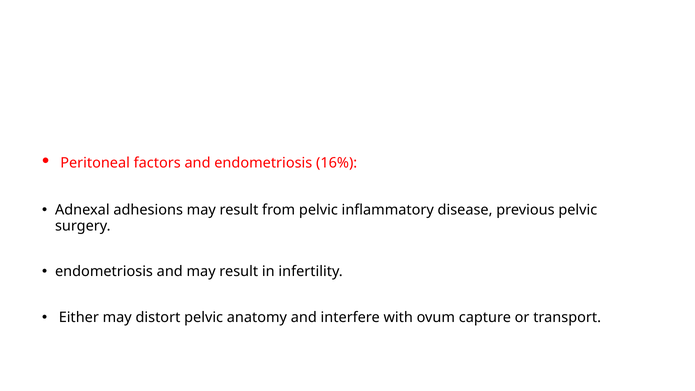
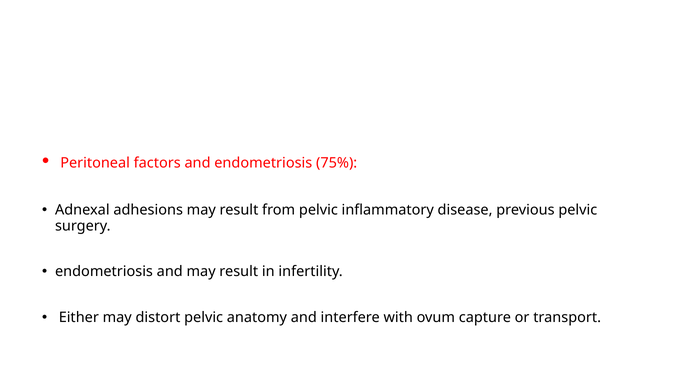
16%: 16% -> 75% (337, 163)
